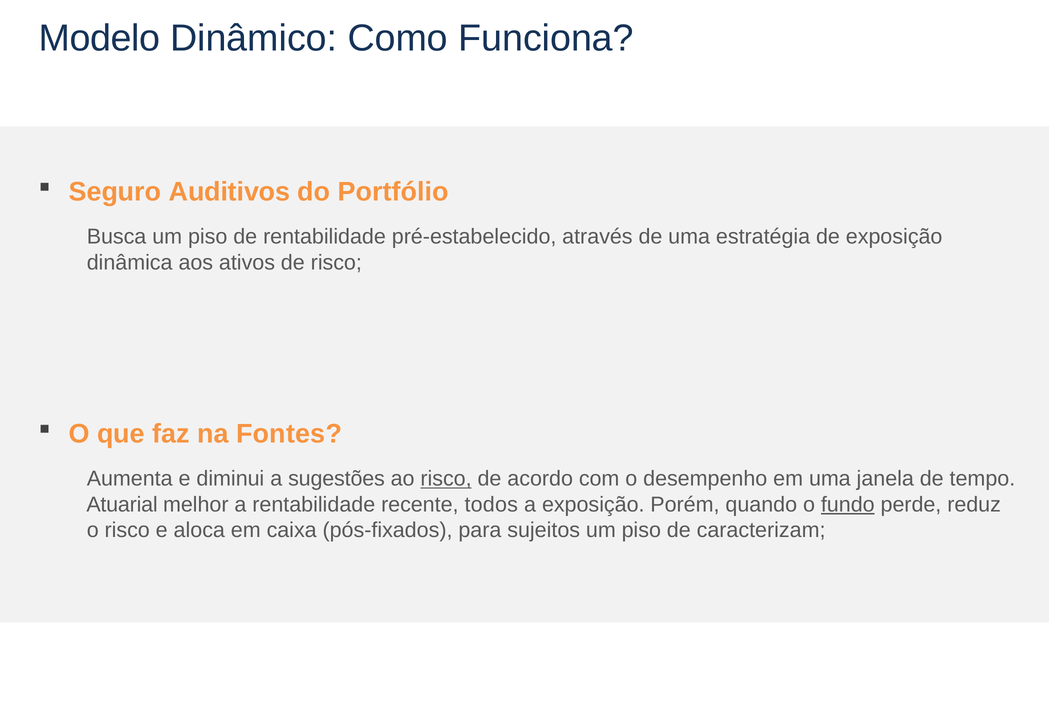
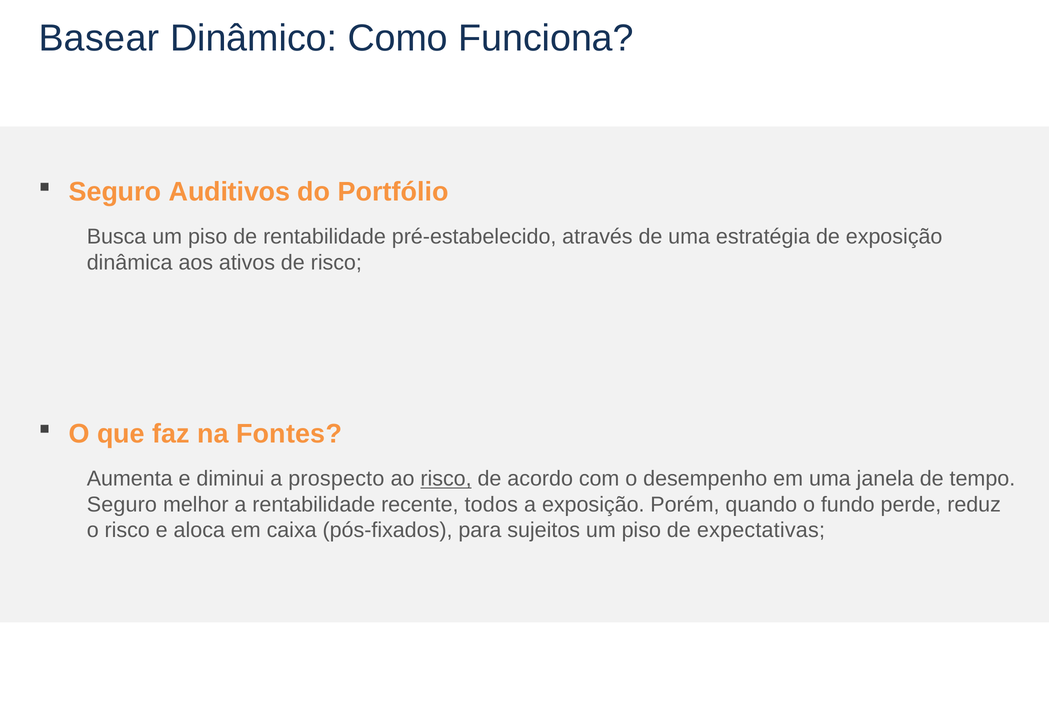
Modelo: Modelo -> Basear (99, 39)
sugestões: sugestões -> prospecto (336, 479)
Atuarial: Atuarial -> Seguro (122, 505)
fundo underline: present -> none (848, 505)
caracterizam: caracterizam -> expectativas (761, 531)
